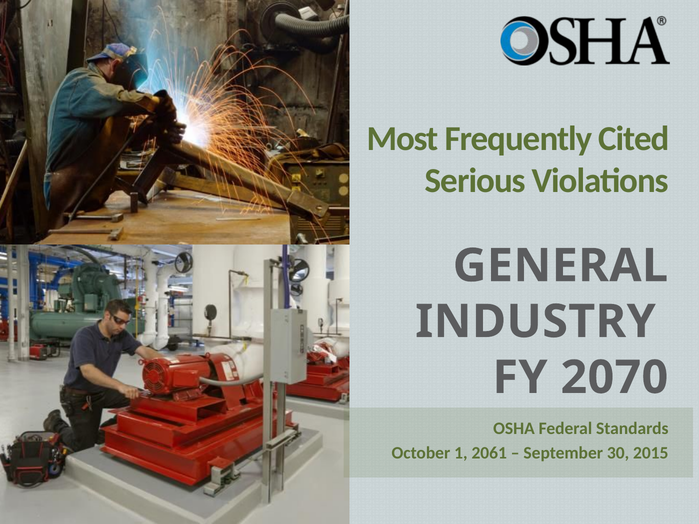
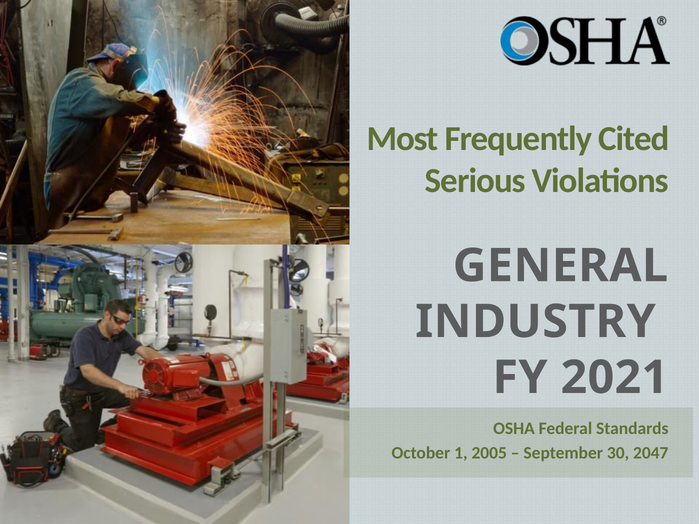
2070: 2070 -> 2021 (614, 378)
2061: 2061 -> 2005 (489, 453)
2015: 2015 -> 2047 (651, 453)
